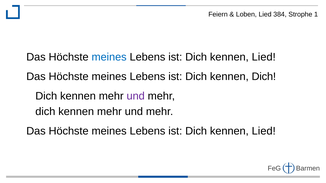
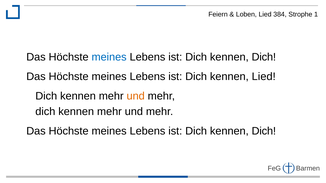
Lied: Lied -> Dich (264, 57)
kennen Dich: Dich -> Lied (264, 77)
und colour: purple -> orange (136, 96)
Lied: Lied -> Dich (264, 131)
